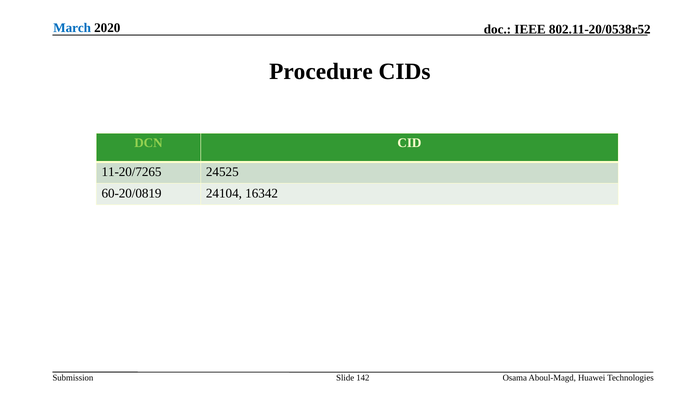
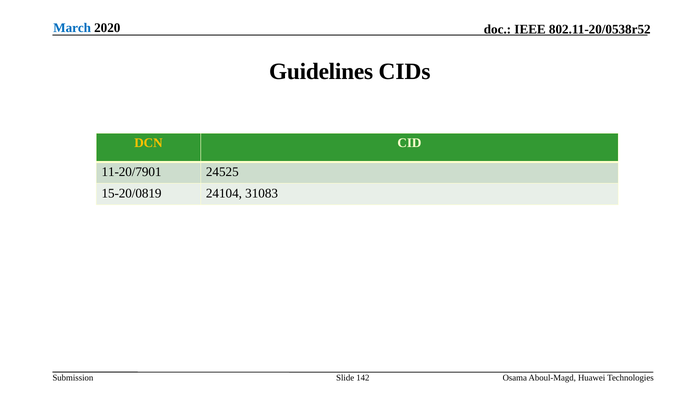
Procedure: Procedure -> Guidelines (321, 72)
DCN colour: light green -> yellow (148, 143)
11-20/7265: 11-20/7265 -> 11-20/7901 (132, 172)
60-20/0819: 60-20/0819 -> 15-20/0819 (132, 193)
16342: 16342 -> 31083 (262, 193)
